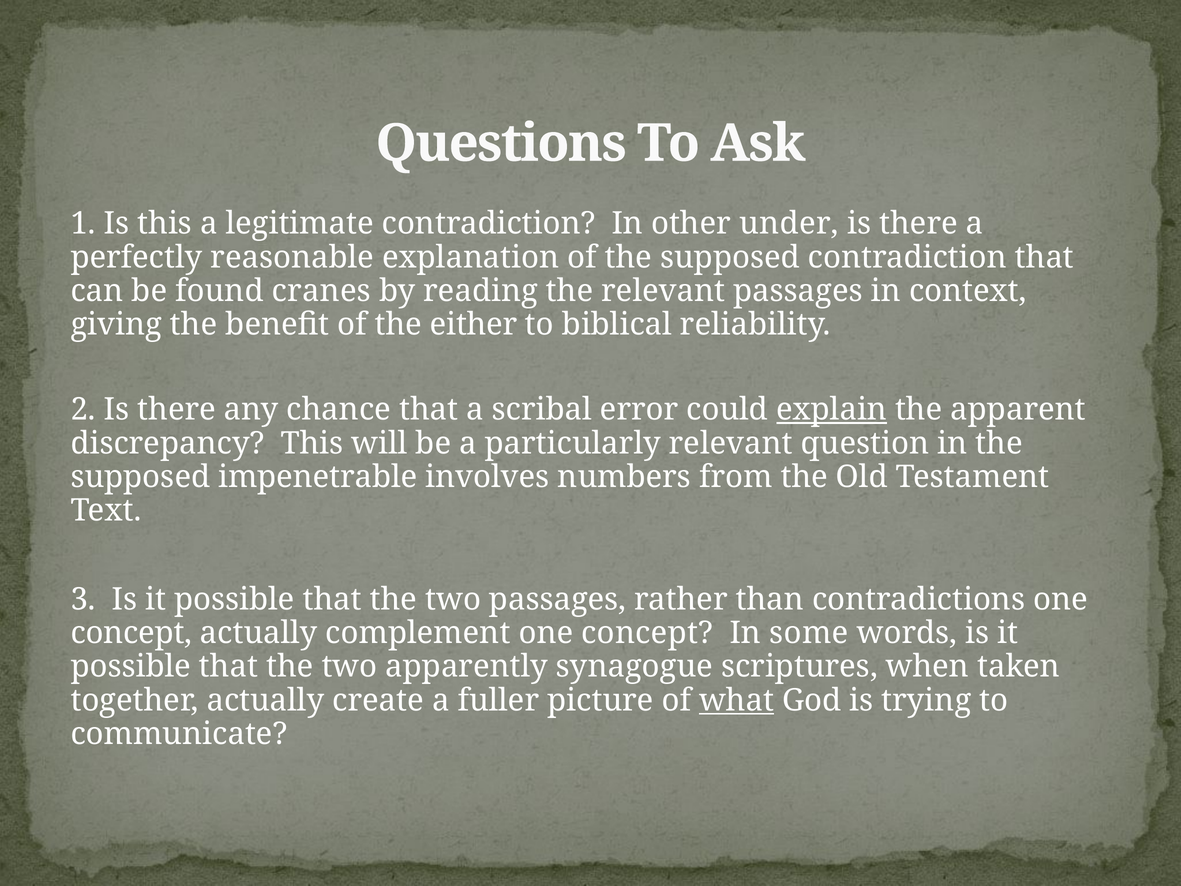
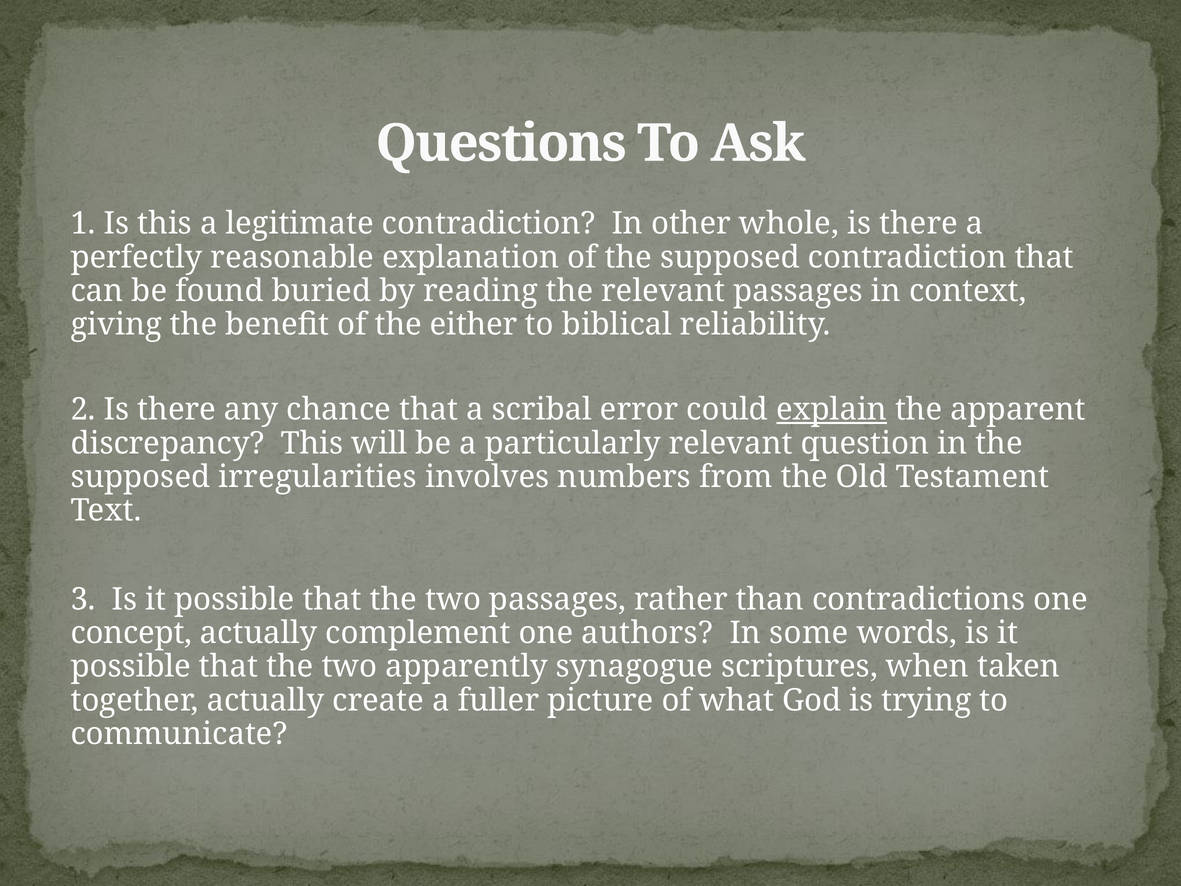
under: under -> whole (789, 224)
cranes: cranes -> buried (321, 291)
impenetrable: impenetrable -> irregularities (318, 477)
complement one concept: concept -> authors (647, 633)
what underline: present -> none (737, 700)
